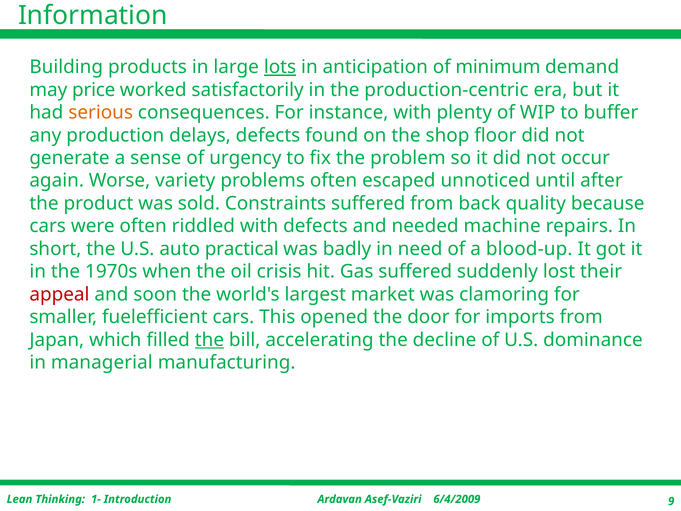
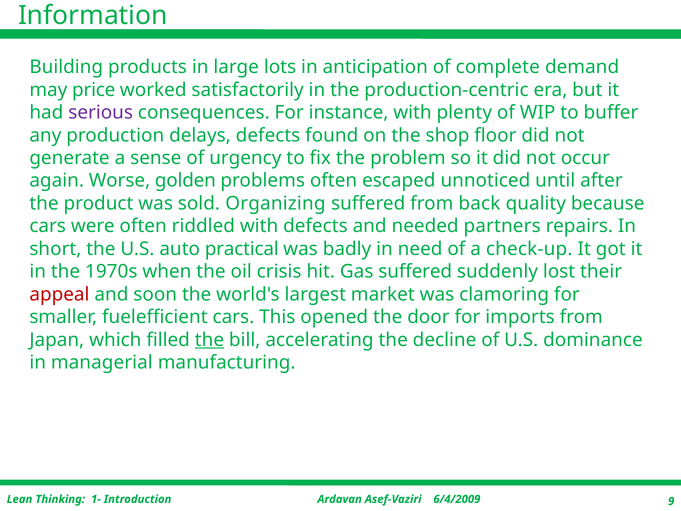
lots underline: present -> none (280, 67)
minimum: minimum -> complete (498, 67)
serious colour: orange -> purple (101, 113)
variety: variety -> golden (185, 181)
Constraints: Constraints -> Organizing (275, 203)
machine: machine -> partners (502, 226)
blood-up: blood-up -> check-up (529, 249)
